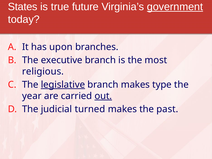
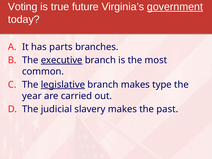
States: States -> Voting (23, 7)
upon: upon -> parts (61, 47)
executive underline: none -> present (62, 60)
religious: religious -> common (43, 71)
out underline: present -> none (103, 96)
turned: turned -> slavery (90, 109)
